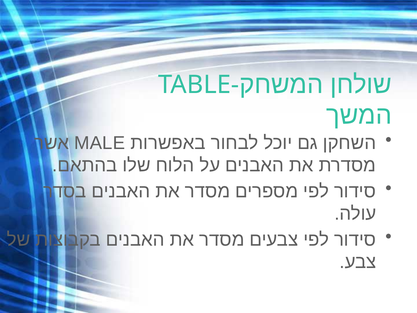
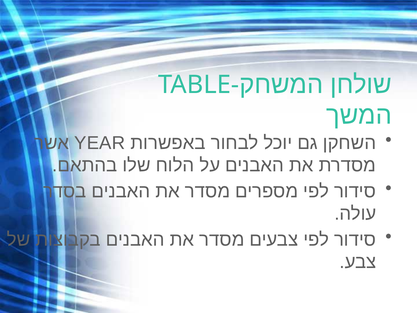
MALE: MALE -> YEAR (100, 143)
